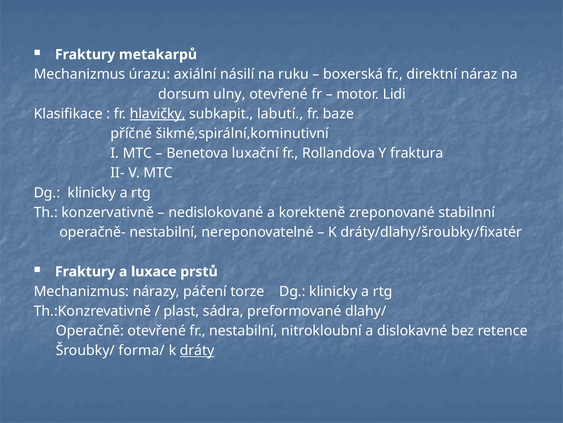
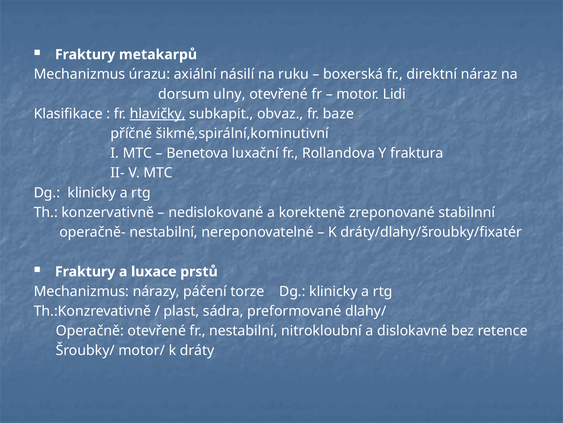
labutí: labutí -> obvaz (280, 114)
forma/: forma/ -> motor/ (142, 350)
dráty underline: present -> none (197, 350)
